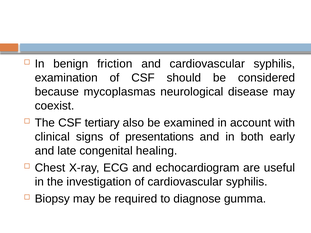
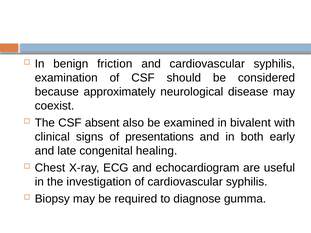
mycoplasmas: mycoplasmas -> approximately (120, 92)
tertiary: tertiary -> absent (102, 123)
account: account -> bivalent (250, 123)
